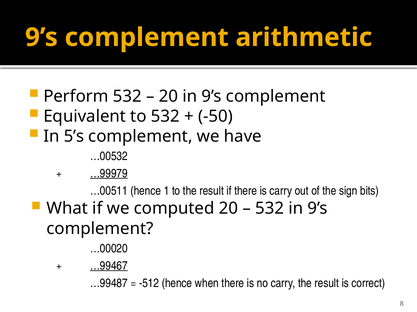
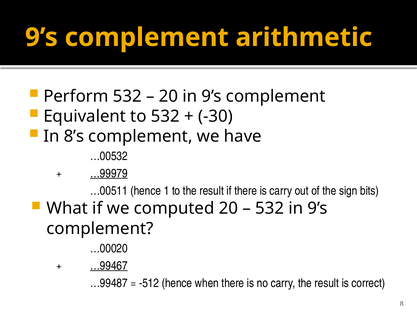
-50: -50 -> -30 (215, 117)
5’s: 5’s -> 8’s (74, 137)
